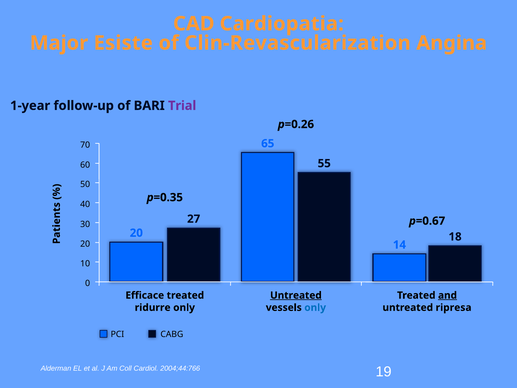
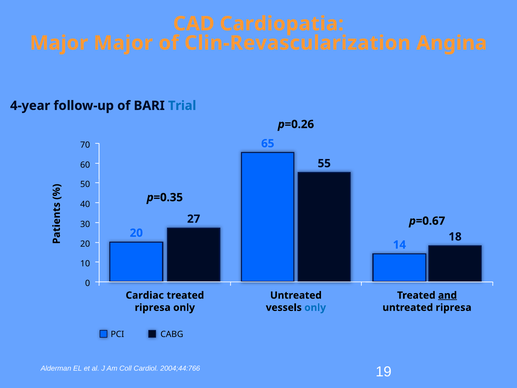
Major Esiste: Esiste -> Major (123, 43)
1-year: 1-year -> 4-year (30, 106)
Trial colour: purple -> blue (182, 106)
Efficace: Efficace -> Cardiac (145, 295)
Untreated underline: present -> none (296, 295)
ridurre: ridurre -> ripresa (153, 307)
